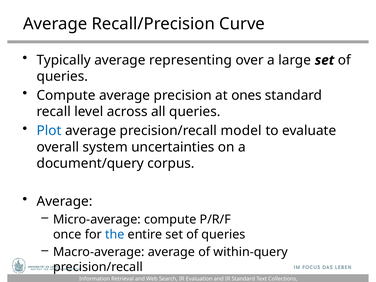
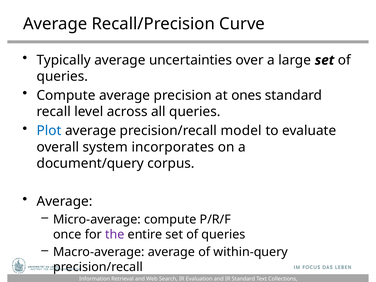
representing: representing -> uncertainties (191, 60)
uncertainties: uncertainties -> incorporates (173, 147)
the colour: blue -> purple (115, 234)
